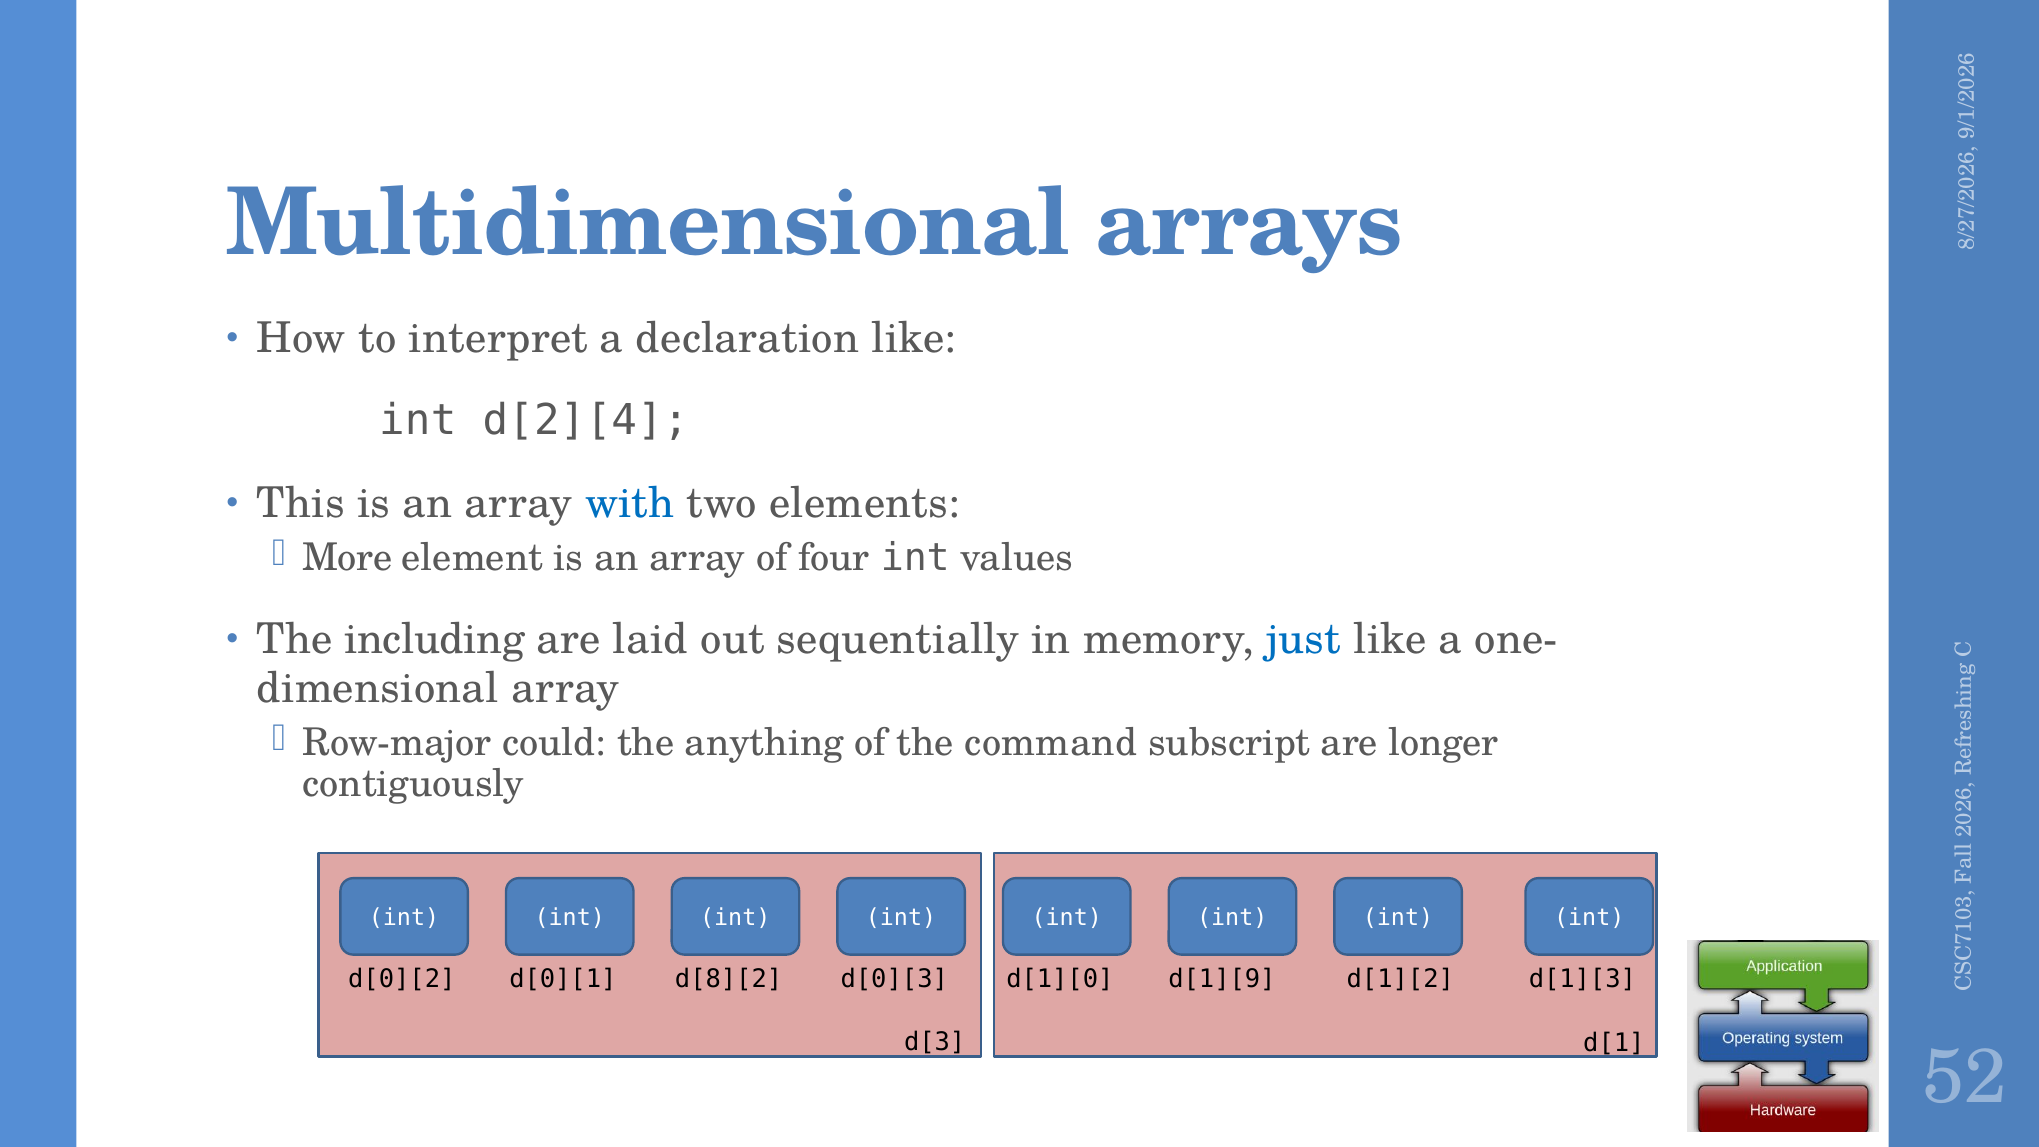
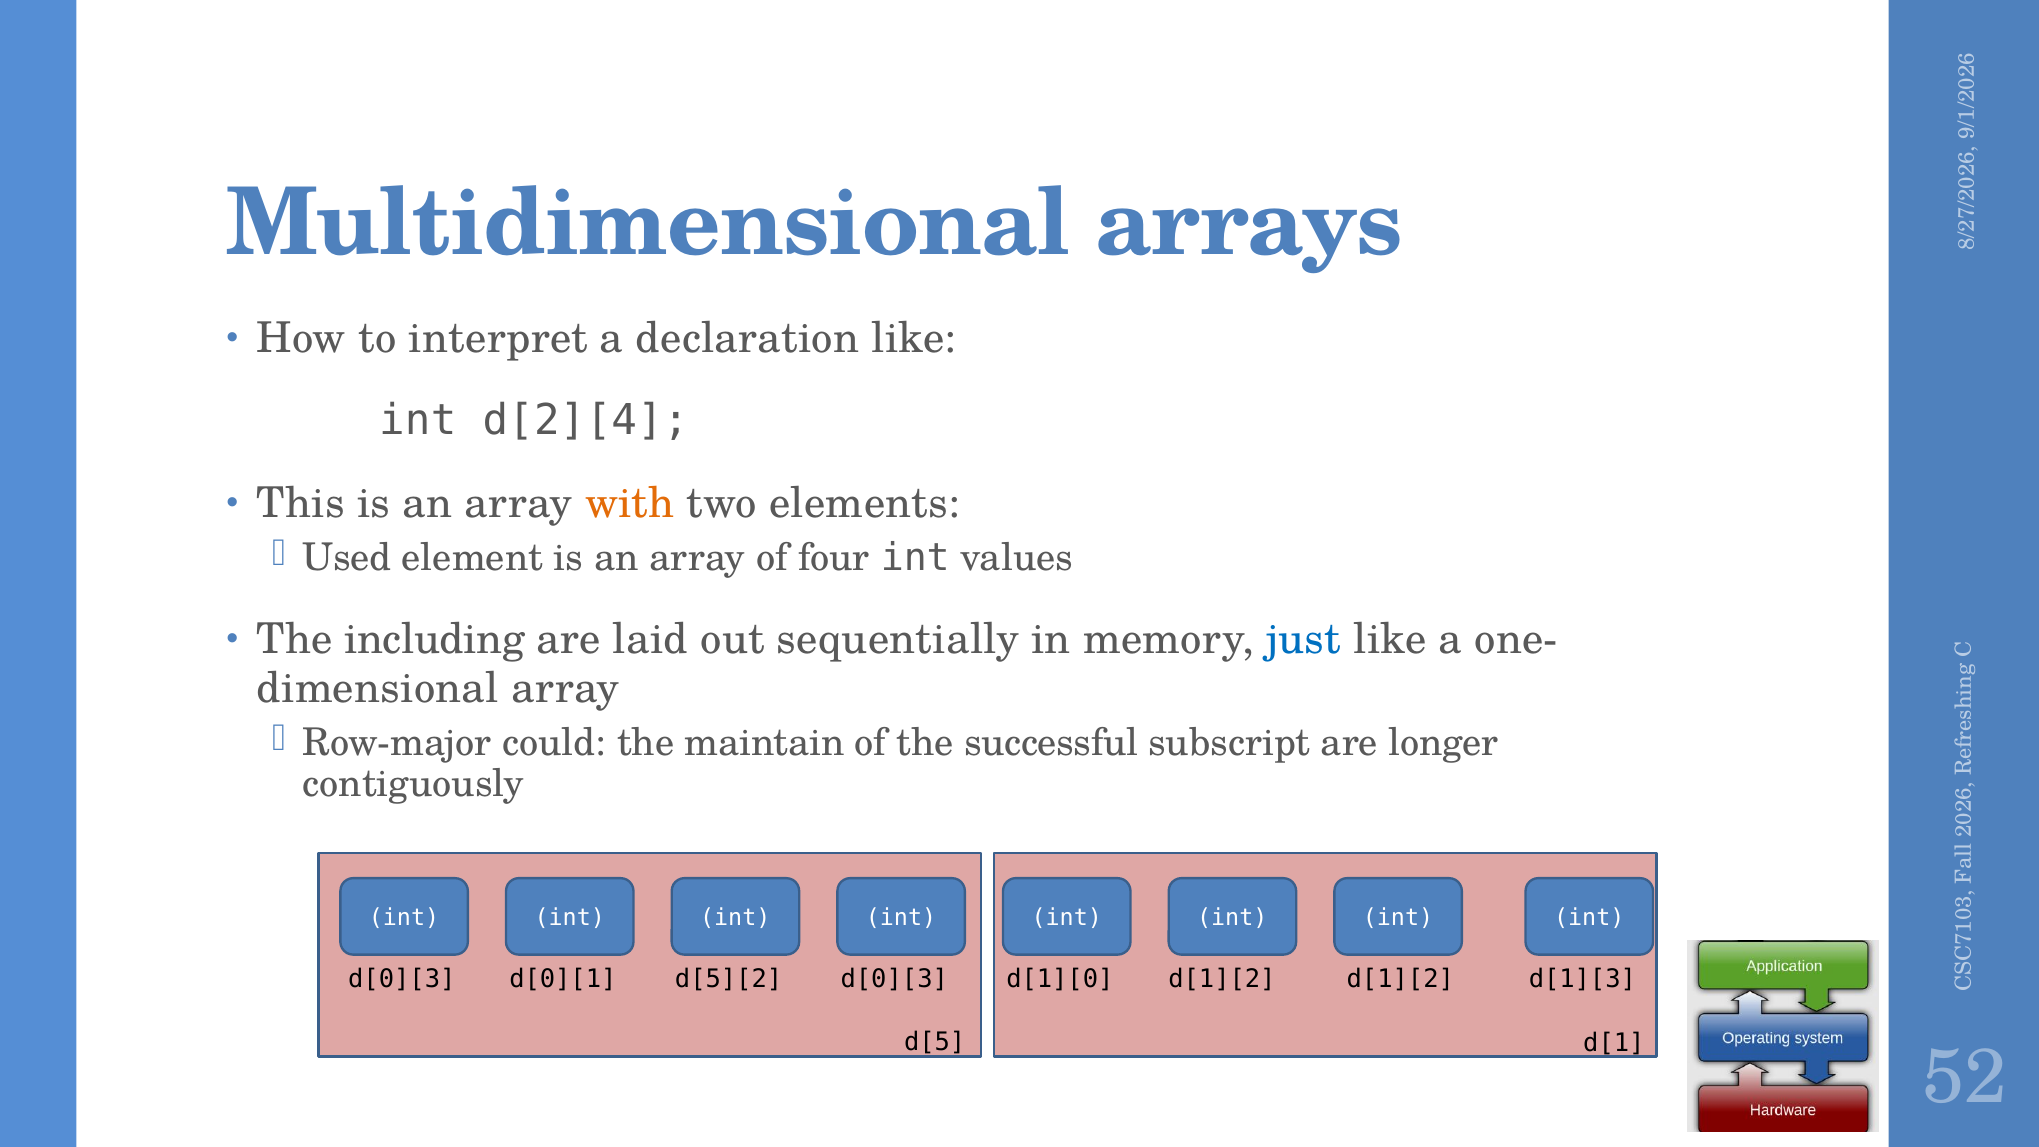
with colour: blue -> orange (630, 503)
More: More -> Used (347, 558)
anything: anything -> maintain (765, 743)
command: command -> successful (1051, 743)
d[0][2: d[0][2 -> d[0][3 (402, 979)
d[8][2: d[8][2 -> d[5][2 (729, 979)
d[1][0 d[1][9: d[1][9 -> d[1][2 (1222, 979)
d[3: d[3 -> d[5 (935, 1042)
